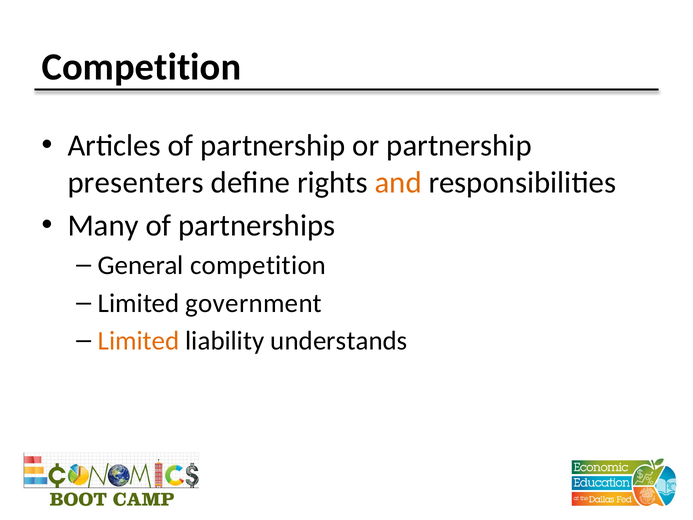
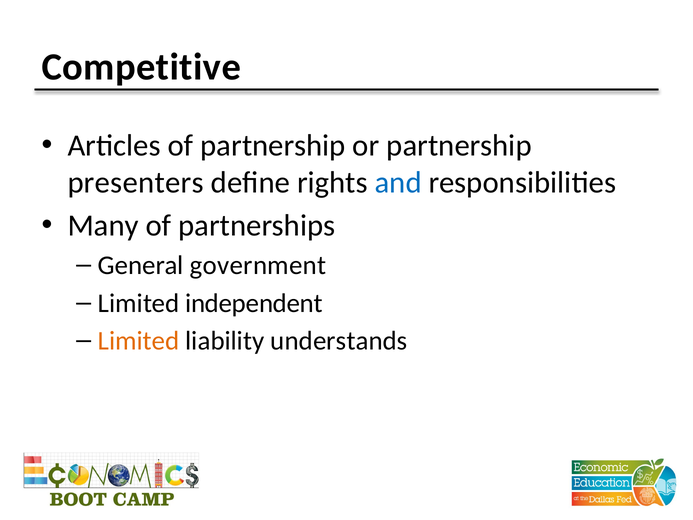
Competition: Competition -> Competitive (141, 67)
and colour: orange -> blue (398, 182)
General competition: competition -> government (258, 265)
government: government -> independent (254, 303)
